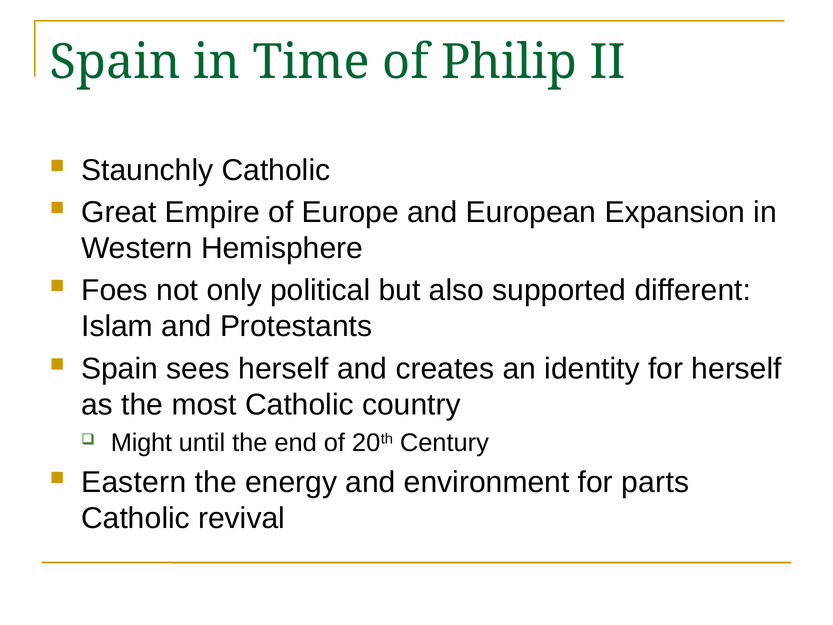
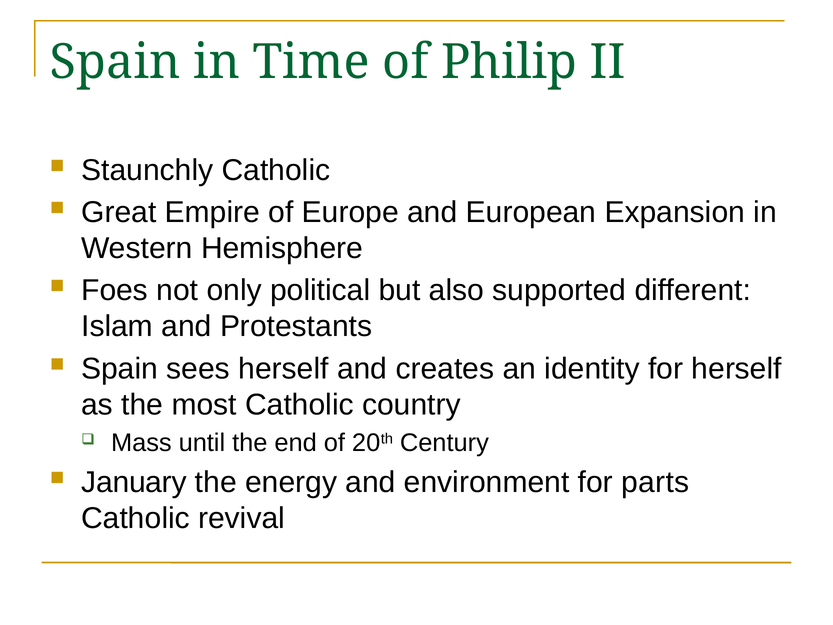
Might: Might -> Mass (141, 443)
Eastern: Eastern -> January (134, 482)
